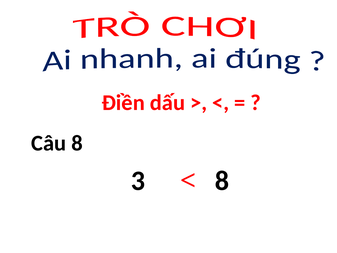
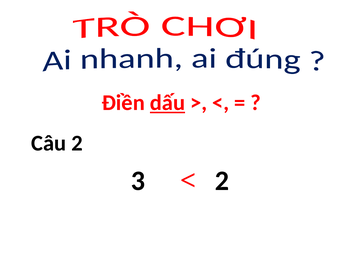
dấu underline: none -> present (167, 103)
Câu 8: 8 -> 2 (77, 143)
3 8: 8 -> 2 (222, 181)
